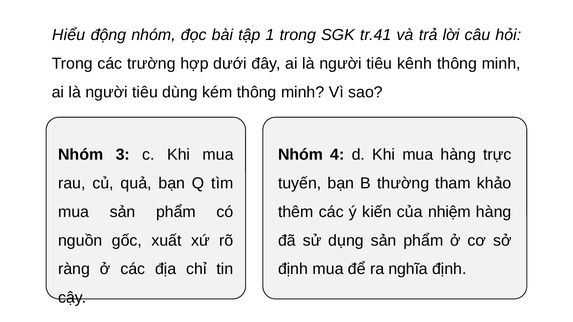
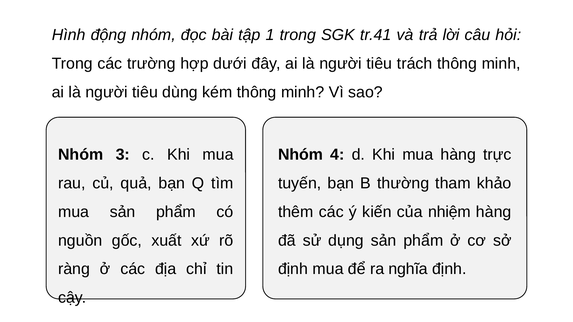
Hiểu: Hiểu -> Hình (69, 35)
kênh: kênh -> trách (415, 64)
